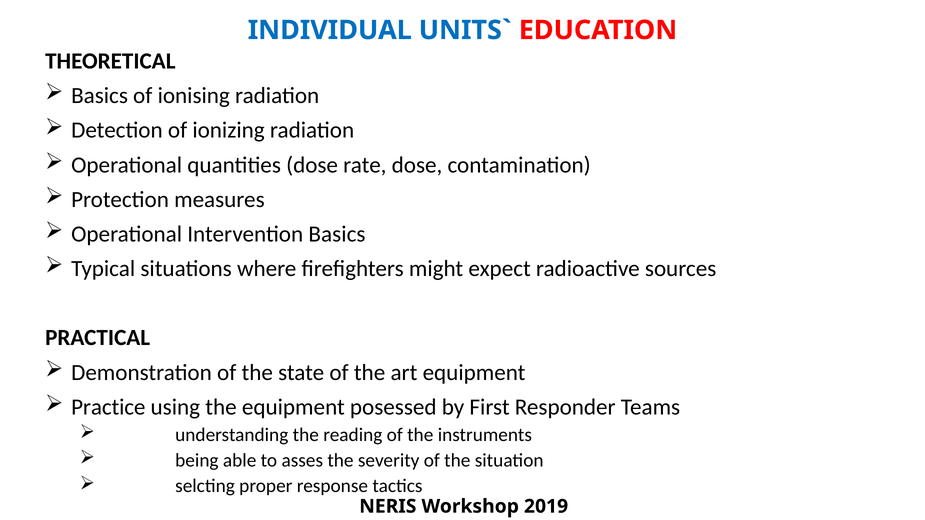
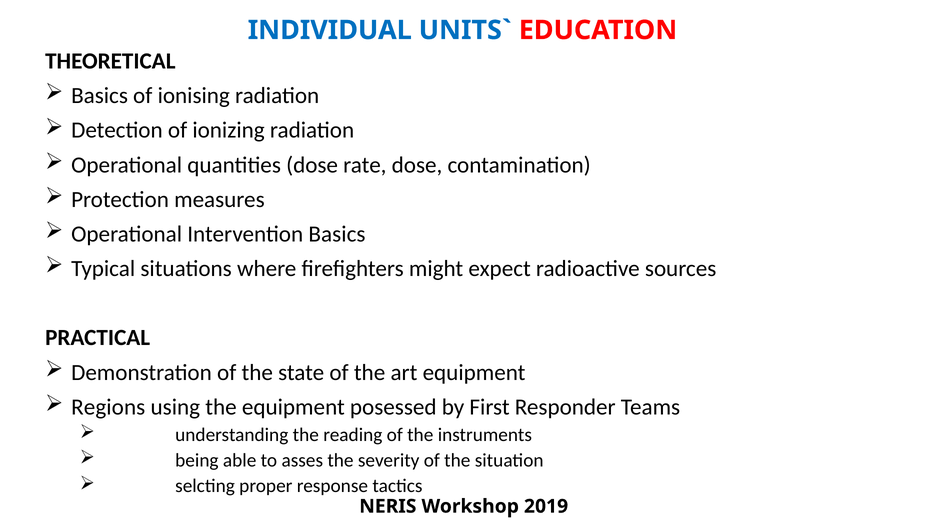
Practice: Practice -> Regions (108, 407)
